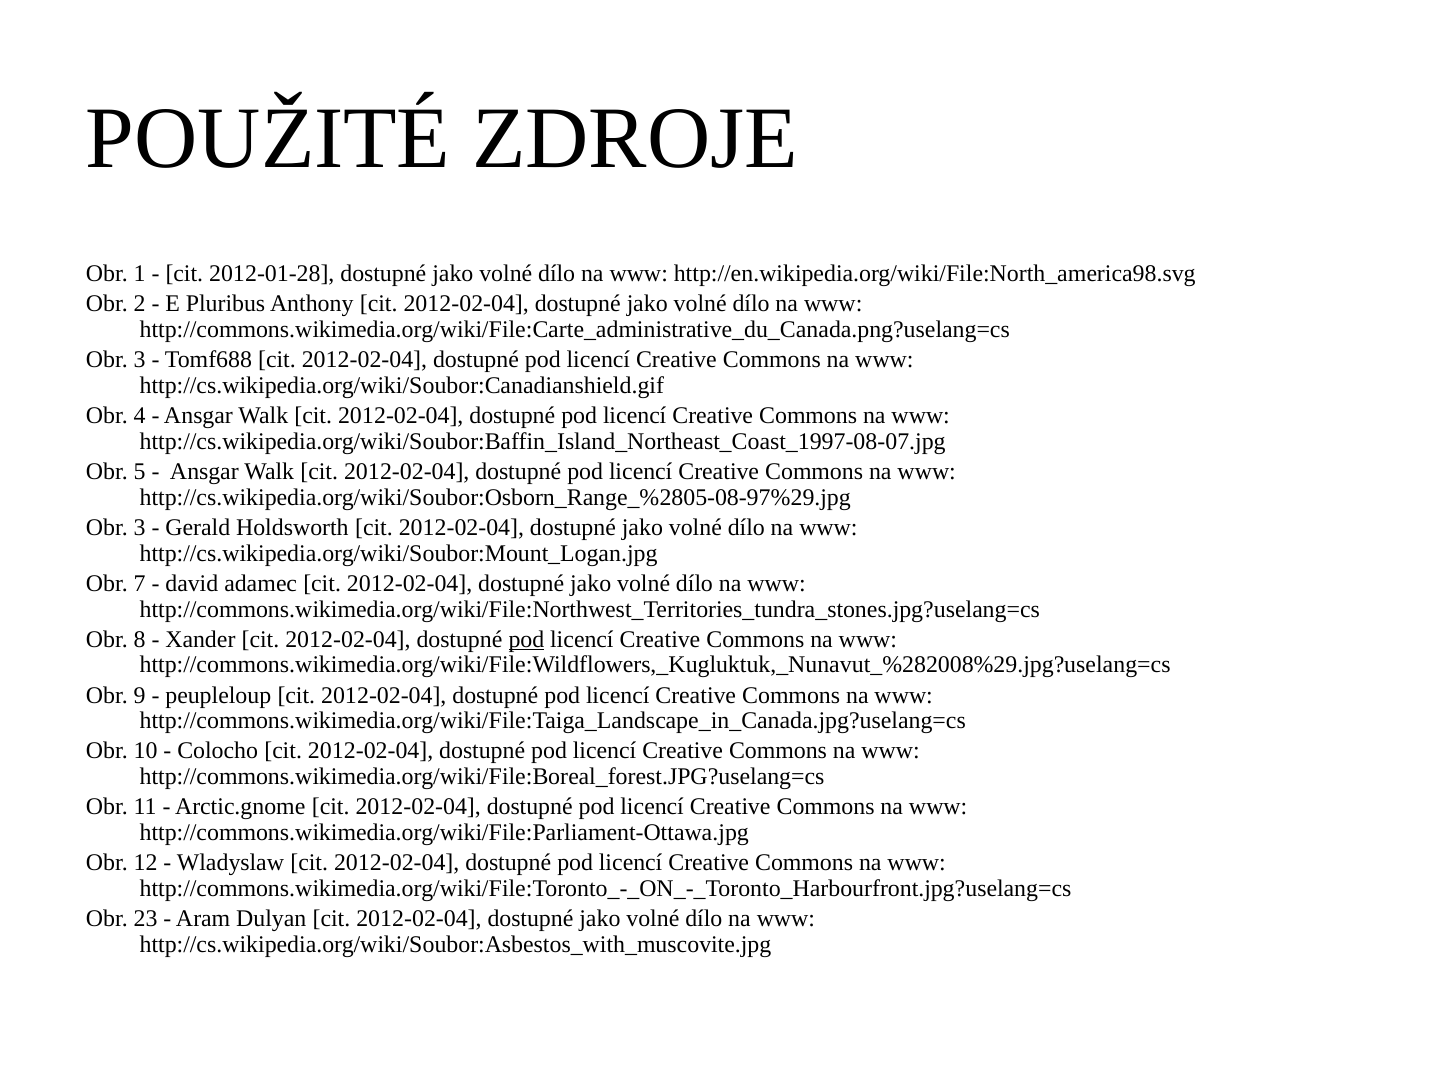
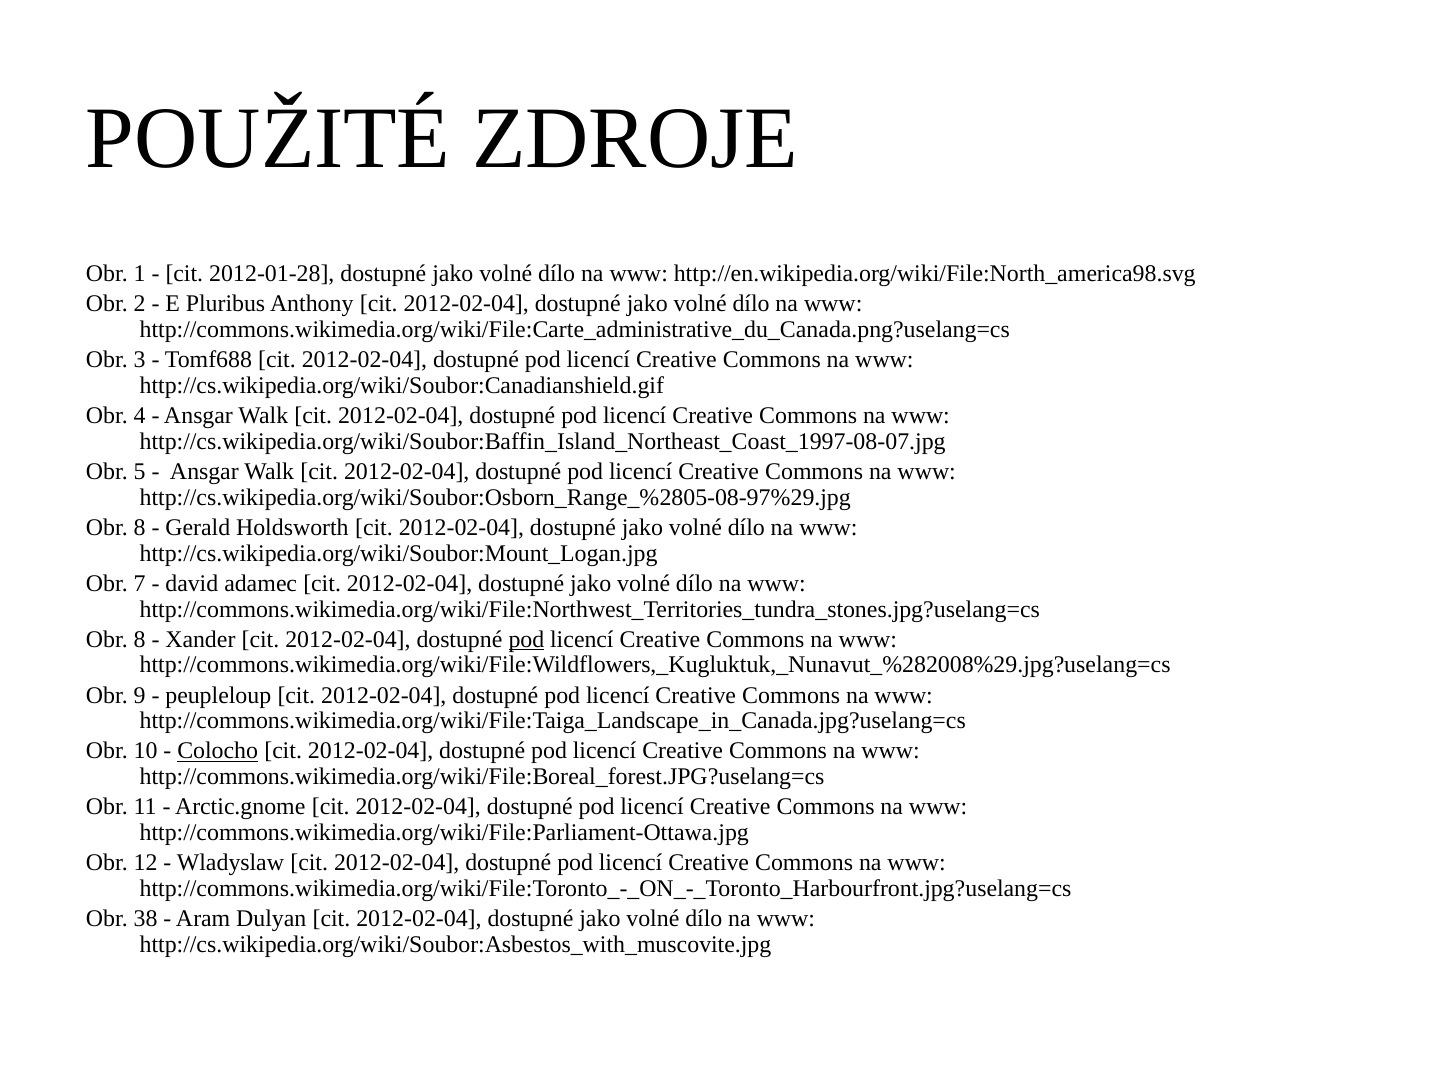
3: 3 -> 8 (140, 527)
Colocho underline: none -> present (218, 751)
23: 23 -> 38 (146, 918)
